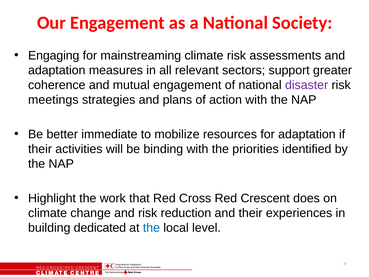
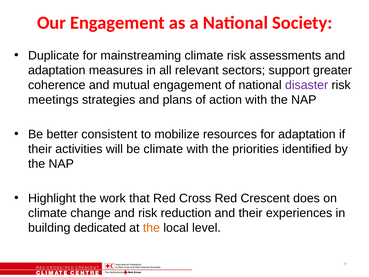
Engaging: Engaging -> Duplicate (54, 55)
immediate: immediate -> consistent (109, 134)
be binding: binding -> climate (163, 149)
the colour: blue -> orange (151, 228)
